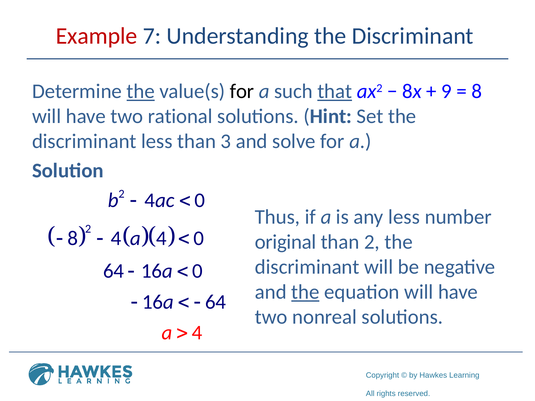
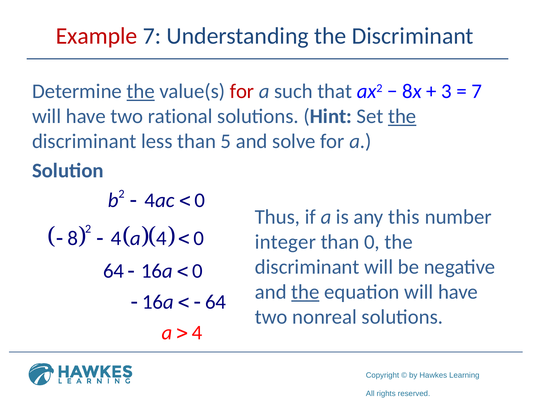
for colour: black -> red (242, 91)
that underline: present -> none (335, 91)
9: 9 -> 3 (447, 91)
8: 8 -> 7 (477, 91)
the underline: none -> present (402, 116)
3: 3 -> 5 (226, 141)
any less: less -> this (404, 217)
original: original -> integer (285, 242)
than 2: 2 -> 0 (372, 242)
